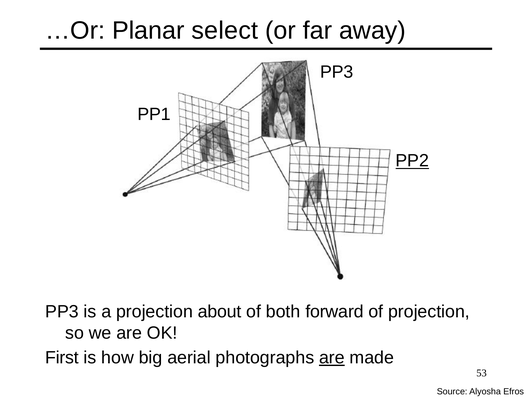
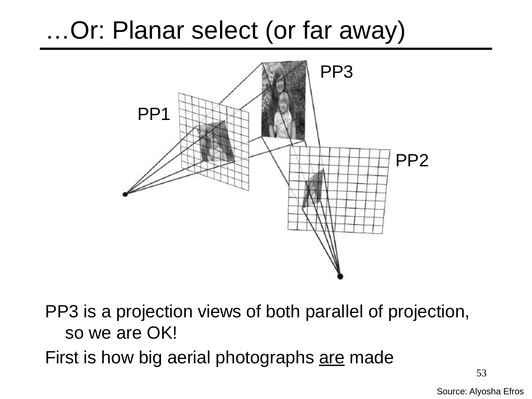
PP2 underline: present -> none (412, 161)
about: about -> views (220, 312)
forward: forward -> parallel (334, 312)
